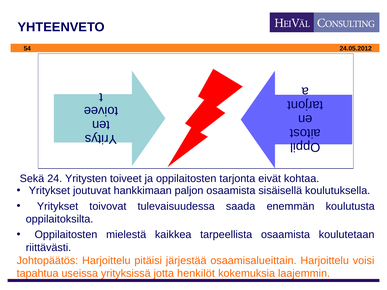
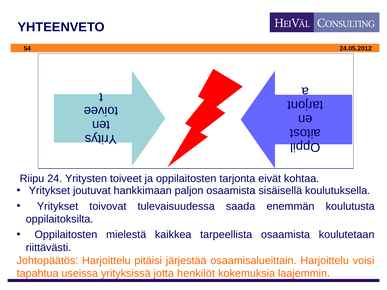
Sekä: Sekä -> Riipu (32, 179)
